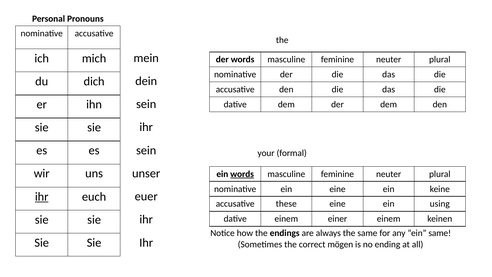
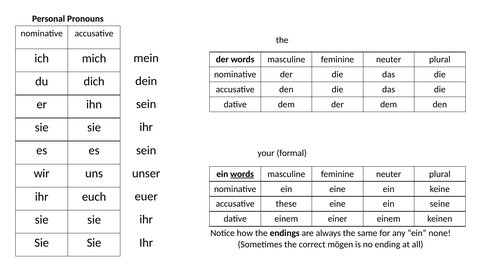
ihr underline: present -> none (42, 196)
using: using -> seine (440, 204)
ein same: same -> none (440, 233)
